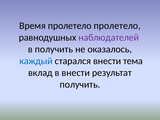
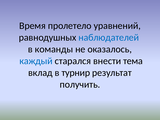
пролетело пролетело: пролетело -> уравнений (117, 26)
наблюдателей colour: purple -> blue (109, 38)
в получить: получить -> команды (54, 49)
в внести: внести -> турнир (76, 73)
